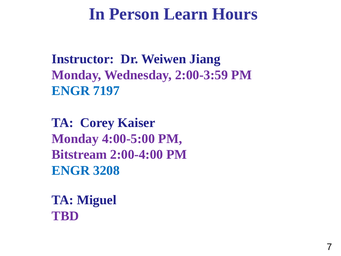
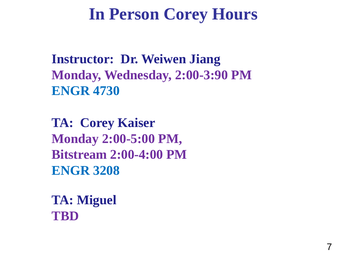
Person Learn: Learn -> Corey (186, 14)
2:00-3:59: 2:00-3:59 -> 2:00-3:90 (201, 75)
7197: 7197 -> 4730 (106, 91)
4:00-5:00: 4:00-5:00 -> 2:00-5:00 (128, 138)
